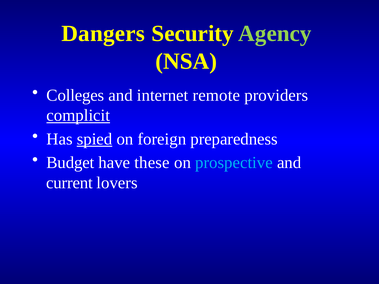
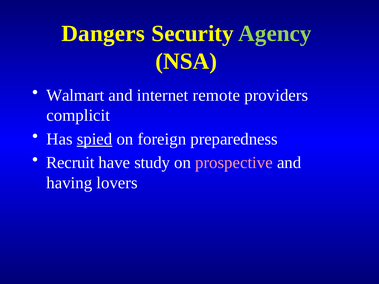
Colleges: Colleges -> Walmart (75, 95)
complicit underline: present -> none (78, 116)
Budget: Budget -> Recruit (70, 163)
these: these -> study (152, 163)
prospective colour: light blue -> pink (234, 163)
current: current -> having (69, 183)
